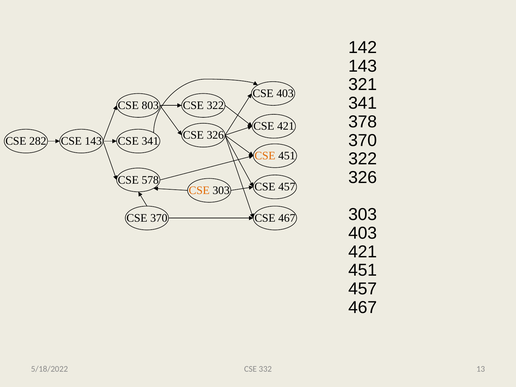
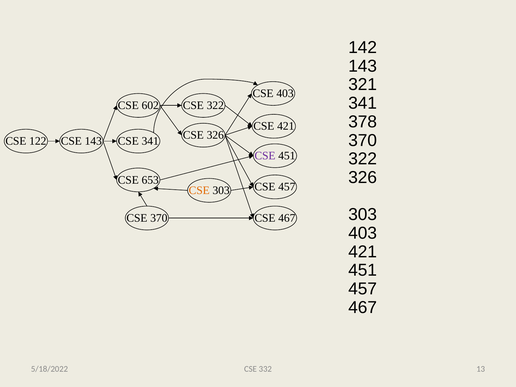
803: 803 -> 602 (150, 105)
282: 282 -> 122 (38, 141)
CSE colour: orange -> purple (265, 156)
578: 578 -> 653 (150, 180)
